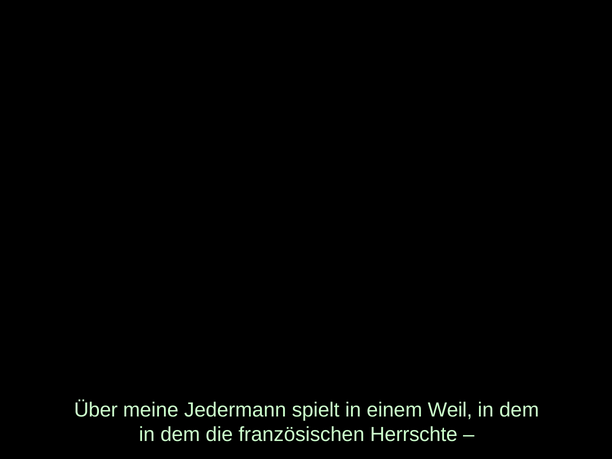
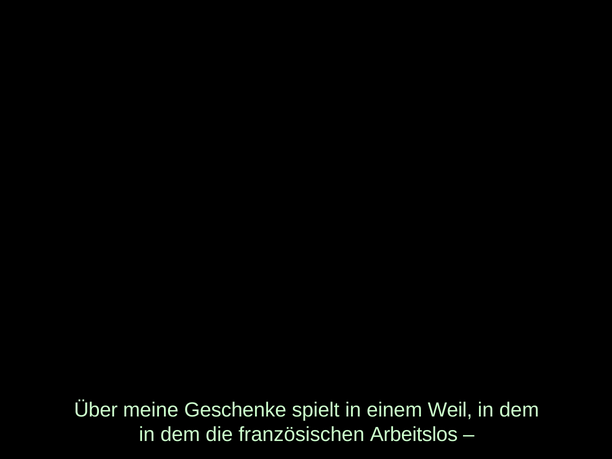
Jedermann: Jedermann -> Geschenke (235, 410)
Herrschte: Herrschte -> Arbeitslos (414, 434)
